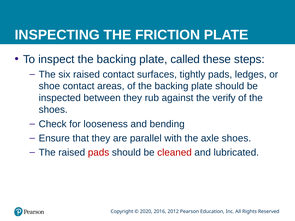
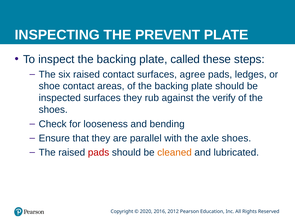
FRICTION: FRICTION -> PREVENT (168, 35)
tightly: tightly -> agree (192, 74)
inspected between: between -> surfaces (102, 98)
cleaned colour: red -> orange (175, 153)
